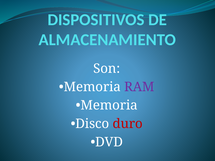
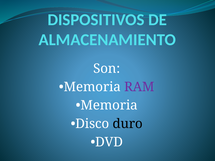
duro colour: red -> black (128, 124)
